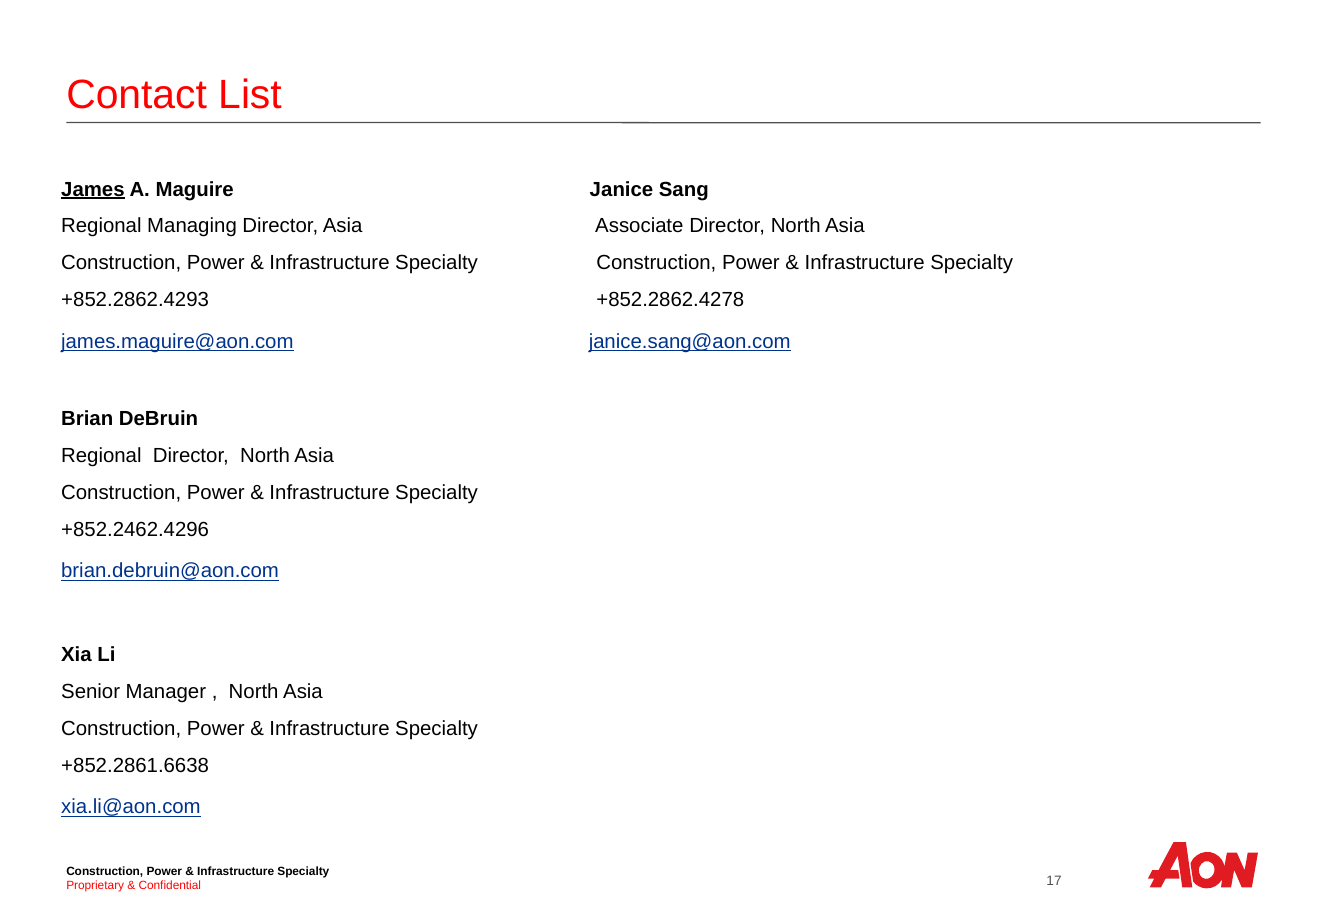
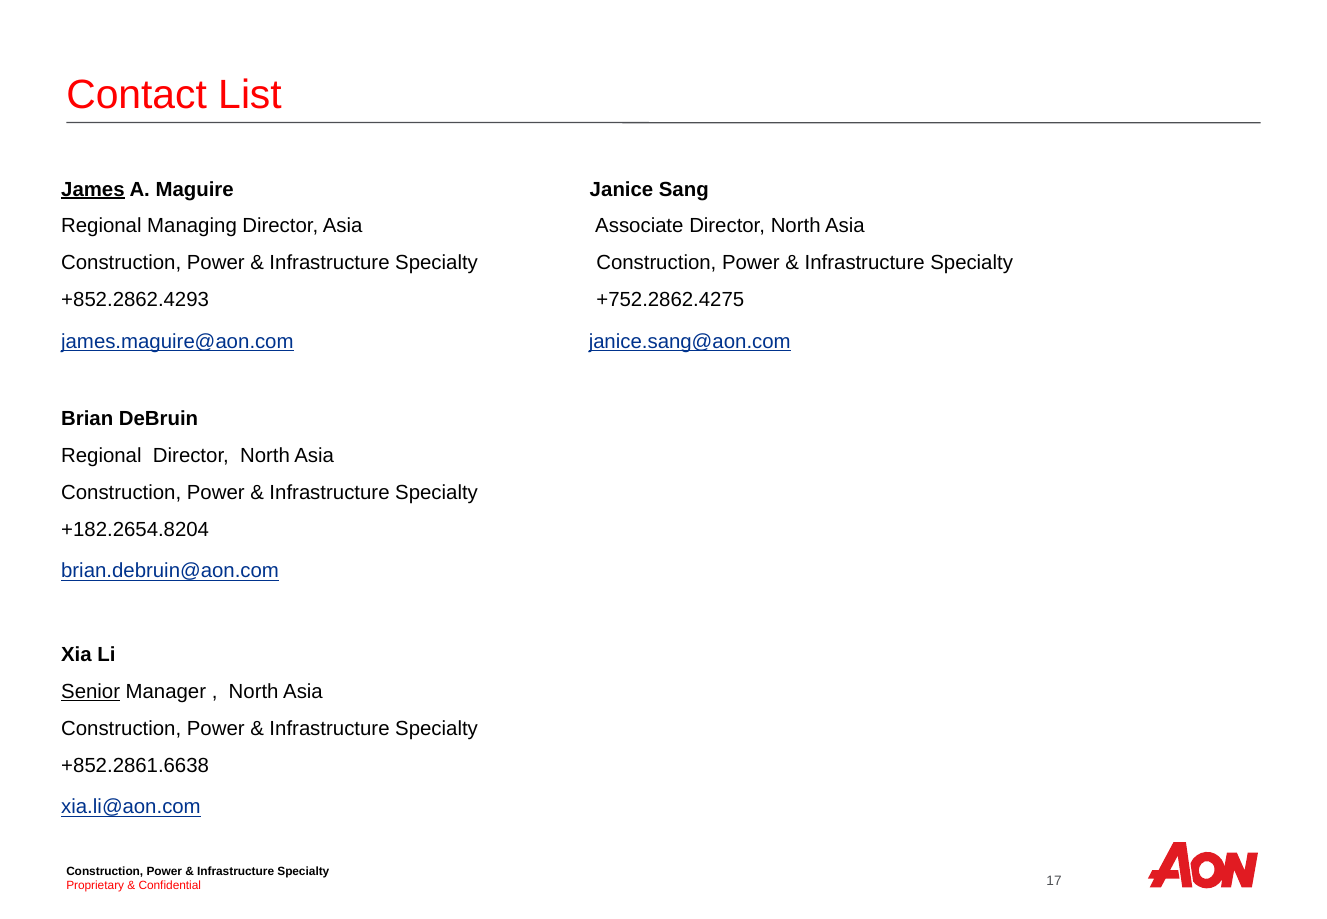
+852.2862.4278: +852.2862.4278 -> +752.2862.4275 (670, 299)
+852.2462.4296: +852.2462.4296 -> +182.2654.8204 (135, 529)
Senior underline: none -> present (91, 692)
